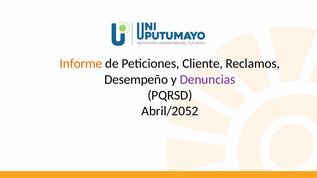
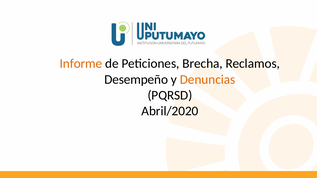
Cliente: Cliente -> Brecha (203, 64)
Denuncias colour: purple -> orange (208, 80)
Abril/2052: Abril/2052 -> Abril/2020 (170, 111)
